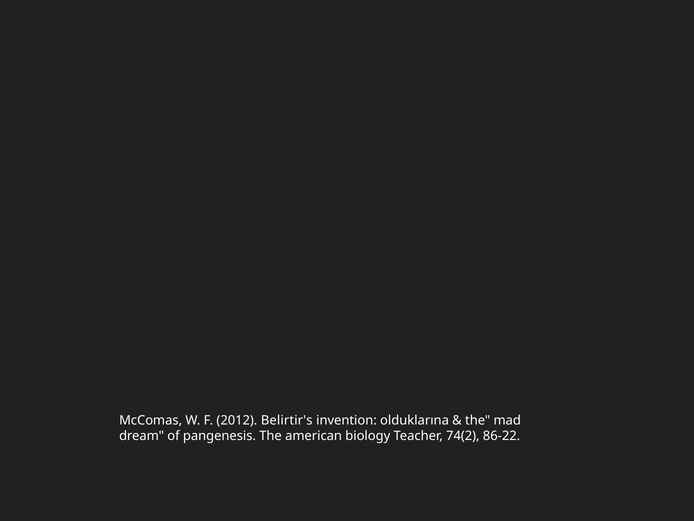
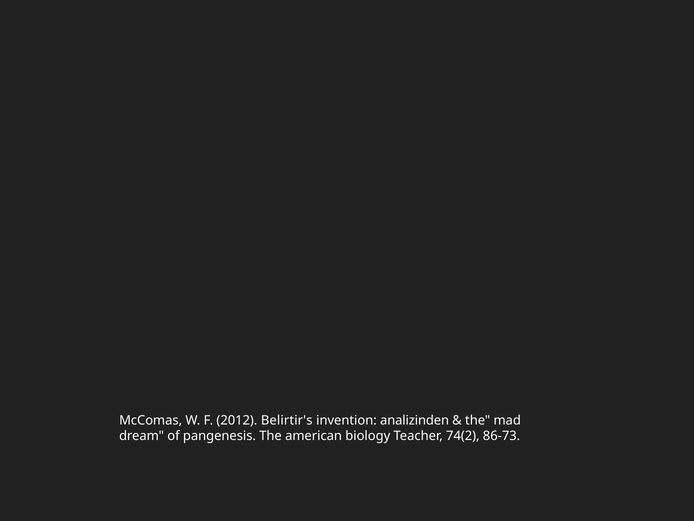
olduklarına: olduklarına -> analizinden (415, 420)
86-22: 86-22 -> 86-73 (502, 436)
